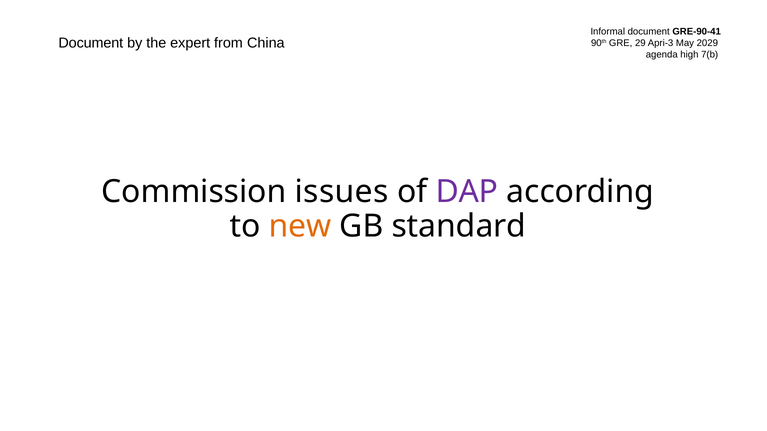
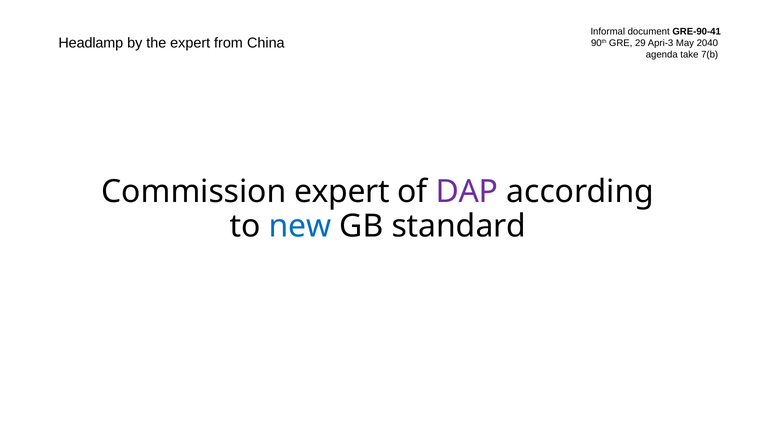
Document: Document -> Headlamp (91, 43)
2029: 2029 -> 2040 (707, 43)
high: high -> take (689, 55)
Commission issues: issues -> expert (342, 192)
new colour: orange -> blue (300, 227)
